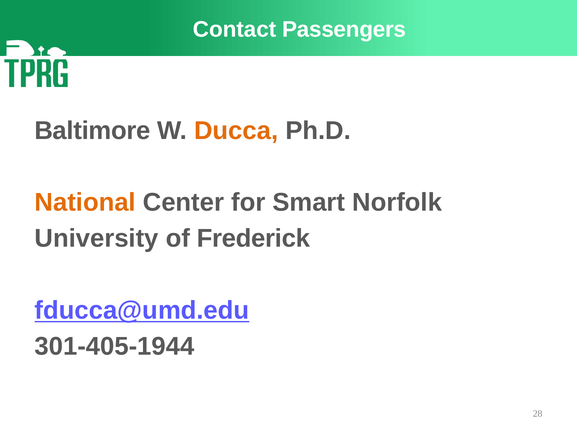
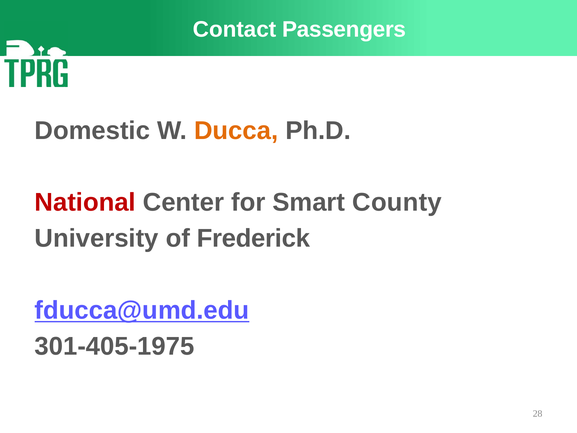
Baltimore: Baltimore -> Domestic (92, 130)
National colour: orange -> red (85, 202)
Norfolk: Norfolk -> County (397, 202)
301-405-1944: 301-405-1944 -> 301-405-1975 (114, 346)
